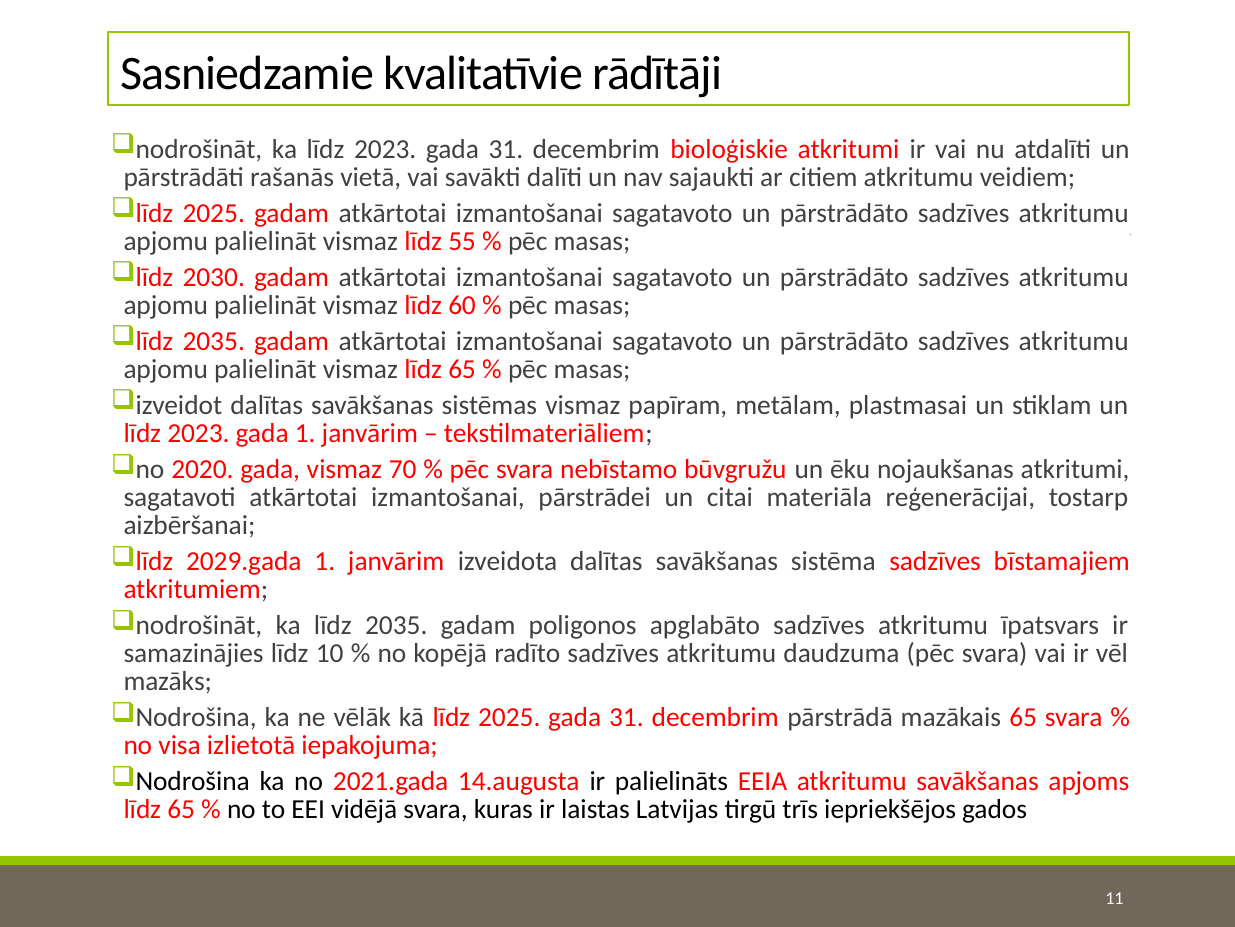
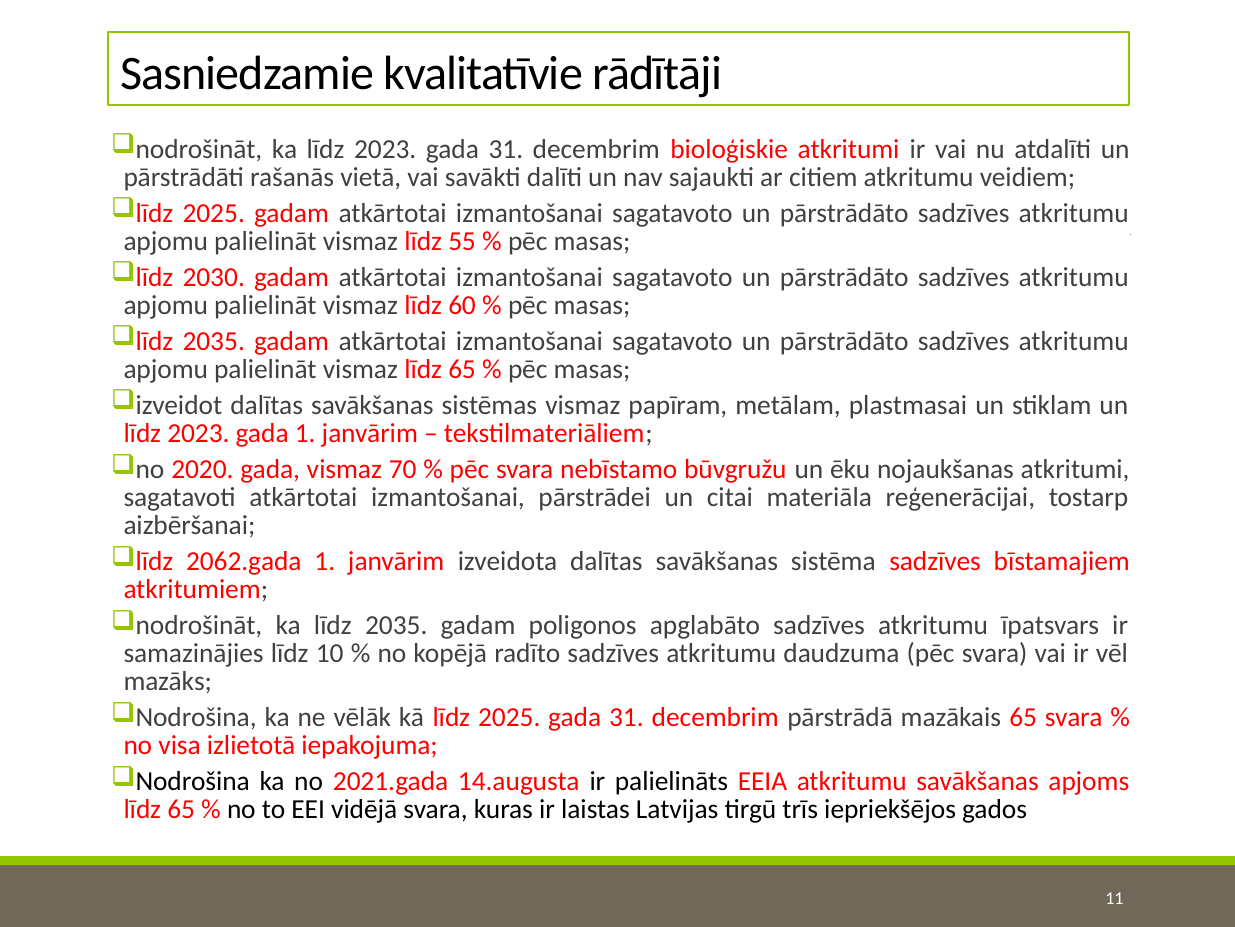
2029.gada: 2029.gada -> 2062.gada (244, 561)
